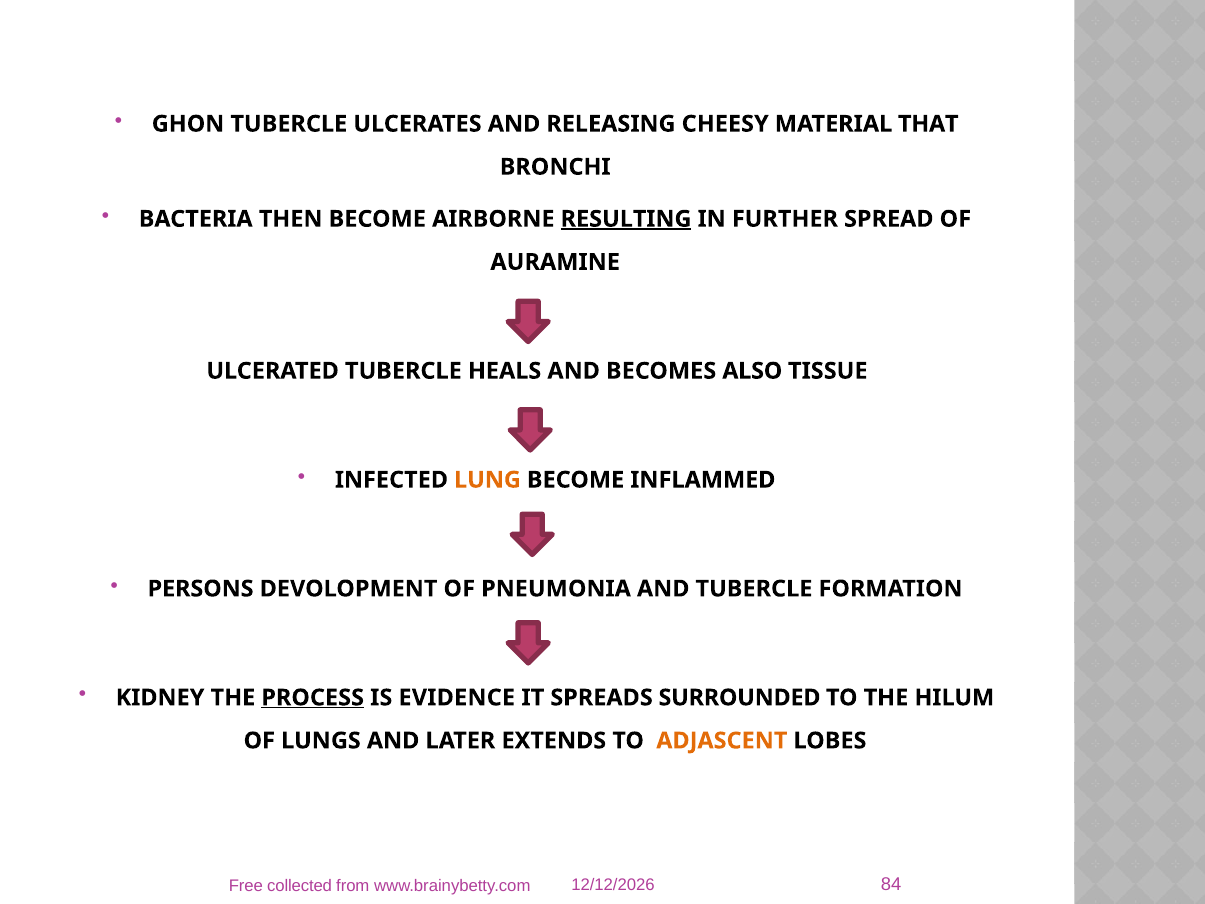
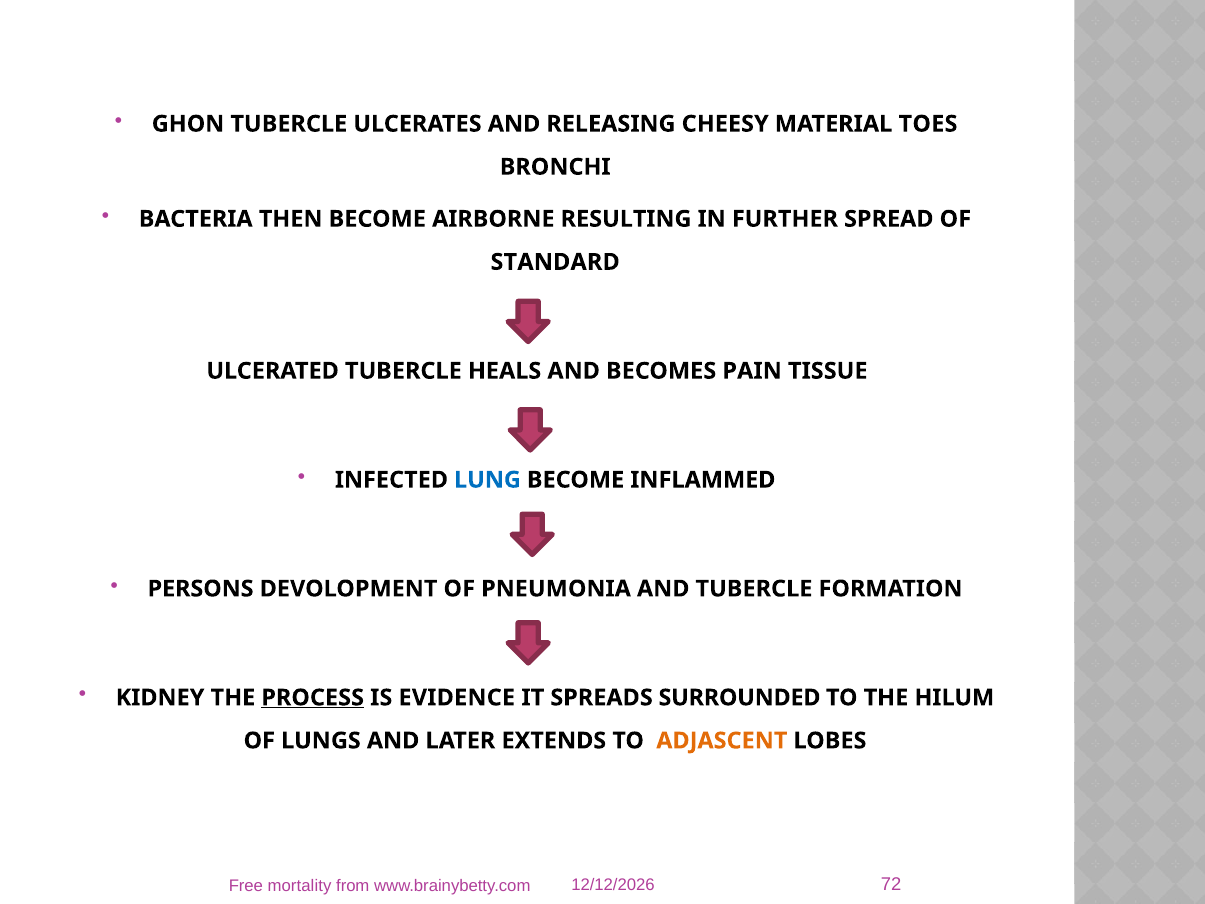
THAT: THAT -> TOES (928, 124)
RESULTING underline: present -> none (626, 219)
AURAMINE: AURAMINE -> STANDARD (555, 262)
ALSO: ALSO -> PAIN (752, 371)
LUNG colour: orange -> blue (487, 480)
collected: collected -> mortality (299, 885)
84: 84 -> 72 (891, 884)
